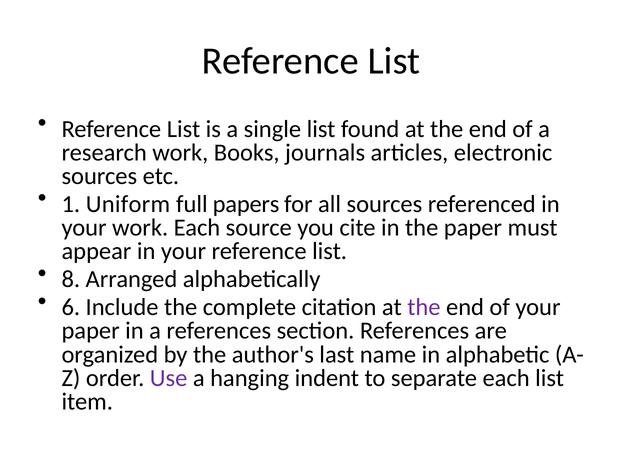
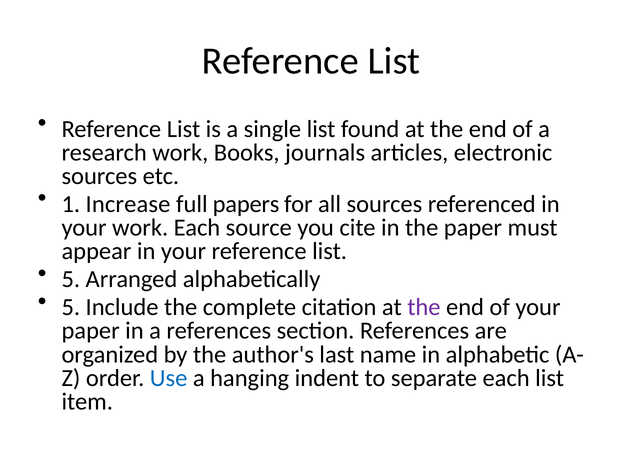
Uniform: Uniform -> Increase (128, 204)
8: 8 -> 5 (71, 279)
6: 6 -> 5 (71, 307)
Use colour: purple -> blue (169, 378)
